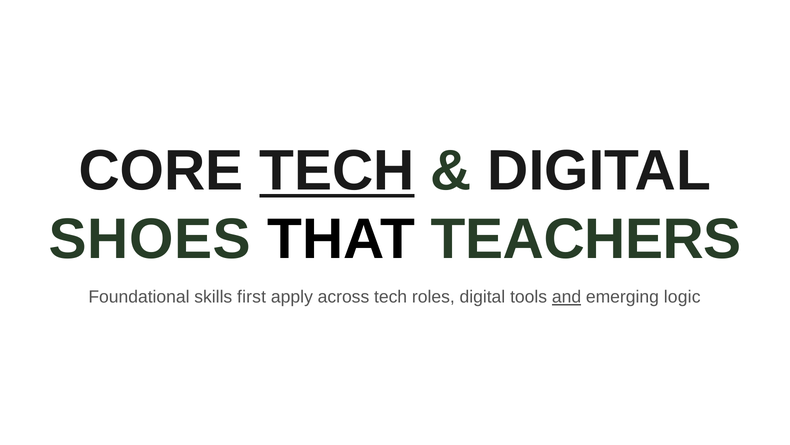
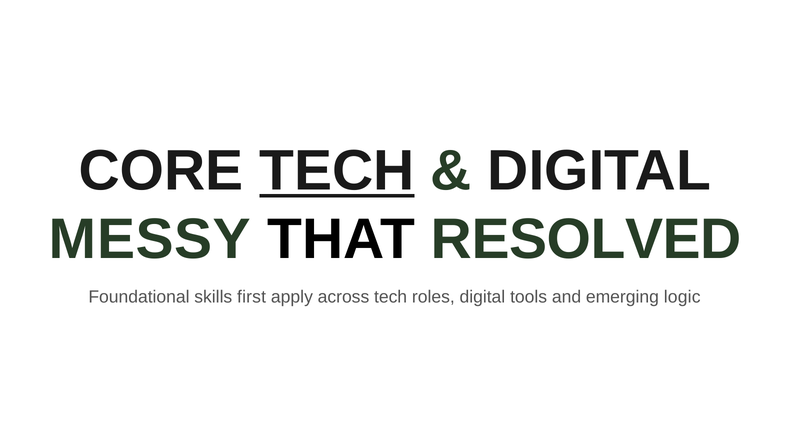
SHOES: SHOES -> MESSY (150, 239)
TEACHERS: TEACHERS -> RESOLVED (586, 239)
and underline: present -> none (567, 297)
